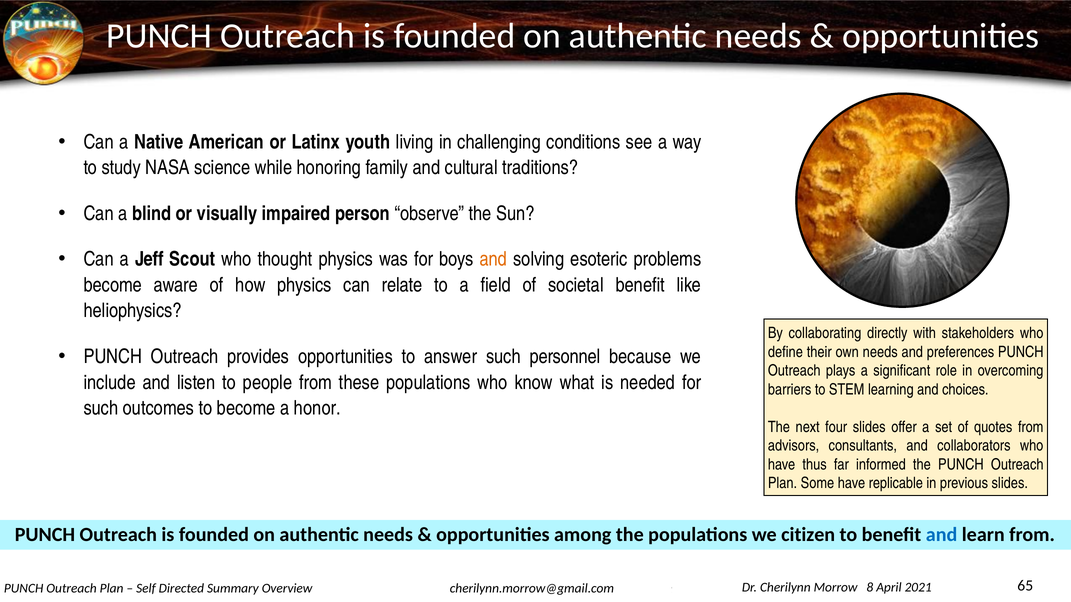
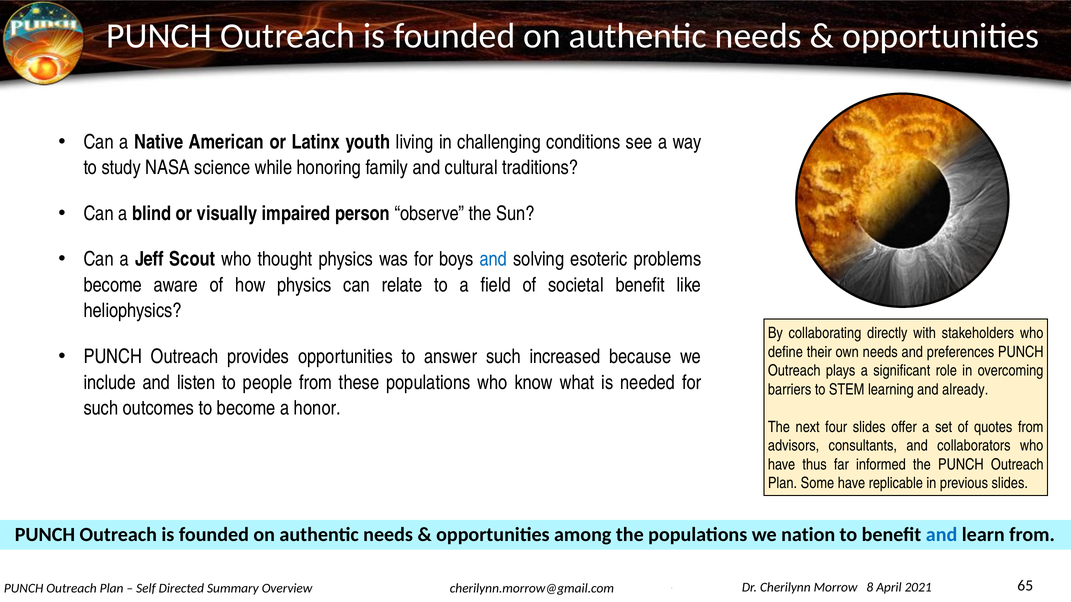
and colour: orange -> blue (493, 260)
personnel: personnel -> increased (565, 357)
choices: choices -> already (965, 390)
citizen: citizen -> nation (808, 535)
